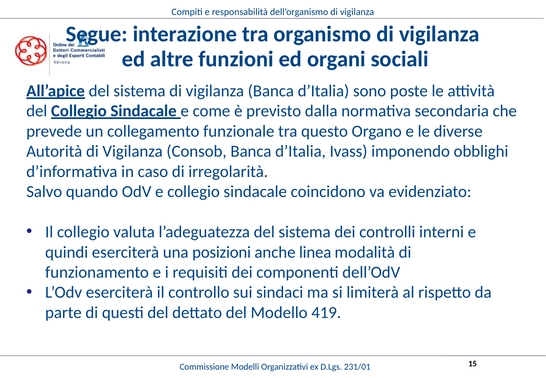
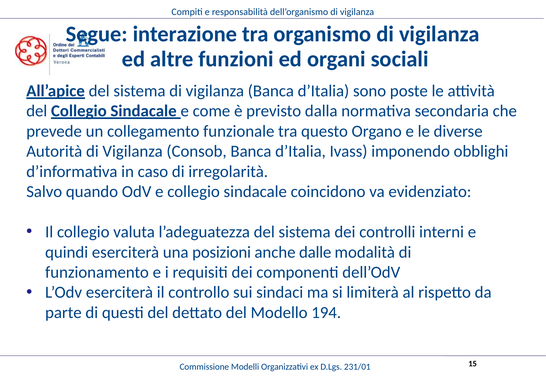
linea: linea -> dalle (315, 252)
419: 419 -> 194 (326, 313)
